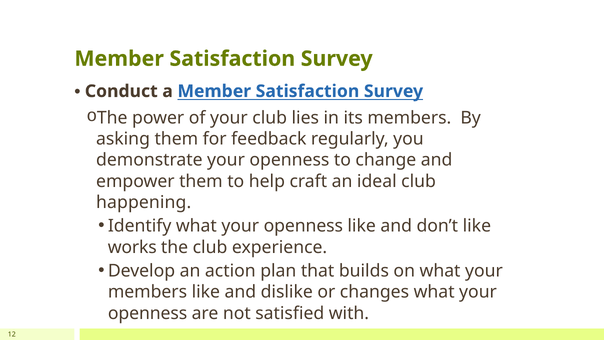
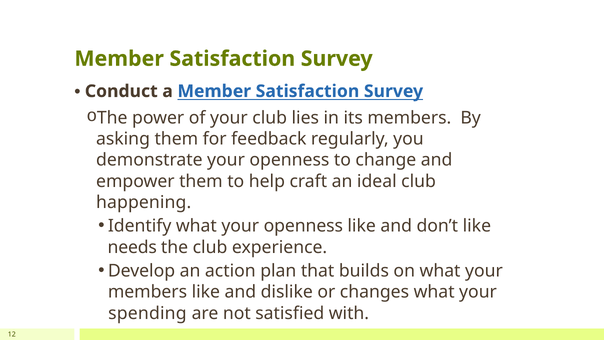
works: works -> needs (132, 247)
openness: openness -> spending (147, 313)
